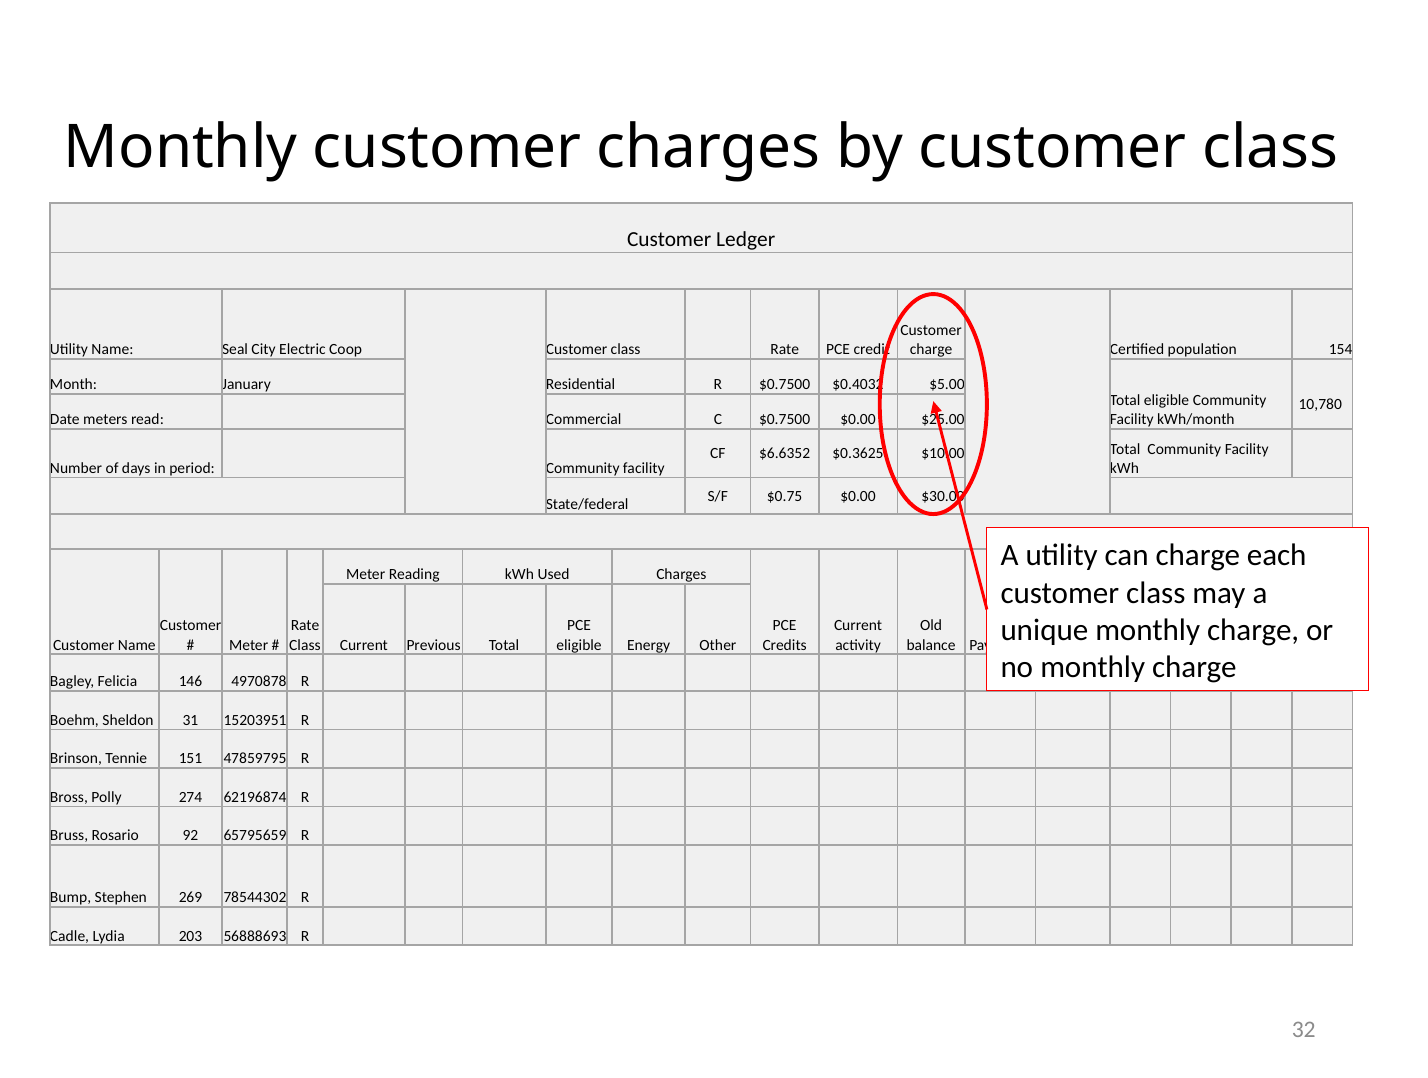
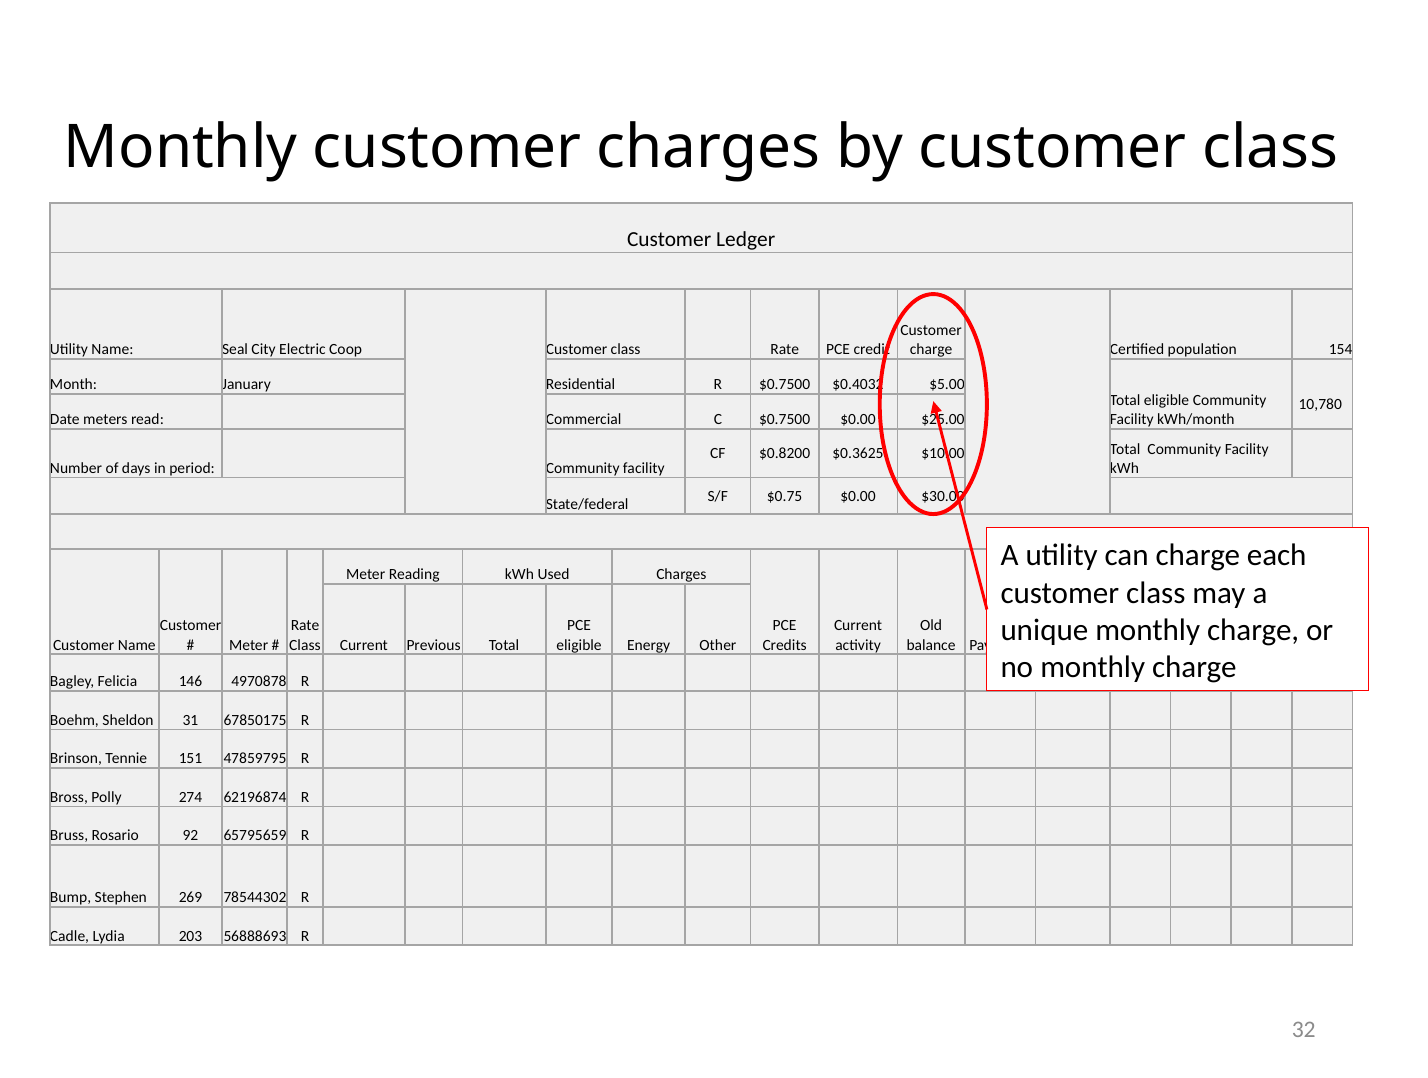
$6.6352: $6.6352 -> $0.8200 (785, 454)
15203951: 15203951 -> 67850175 (255, 720)
